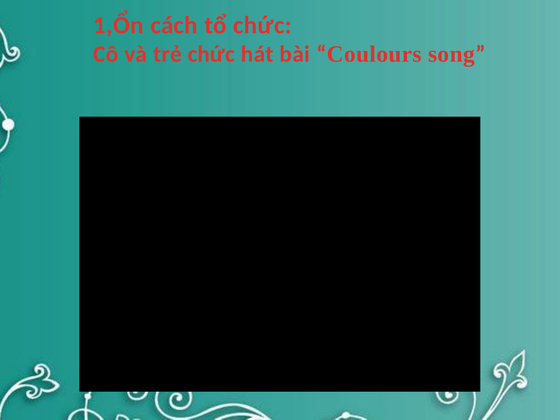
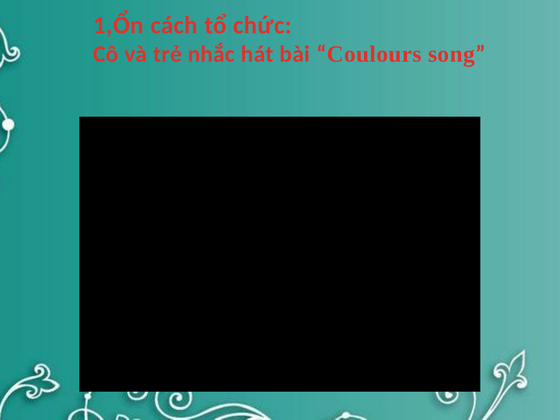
trẻ chức: chức -> nhắc (211, 54)
